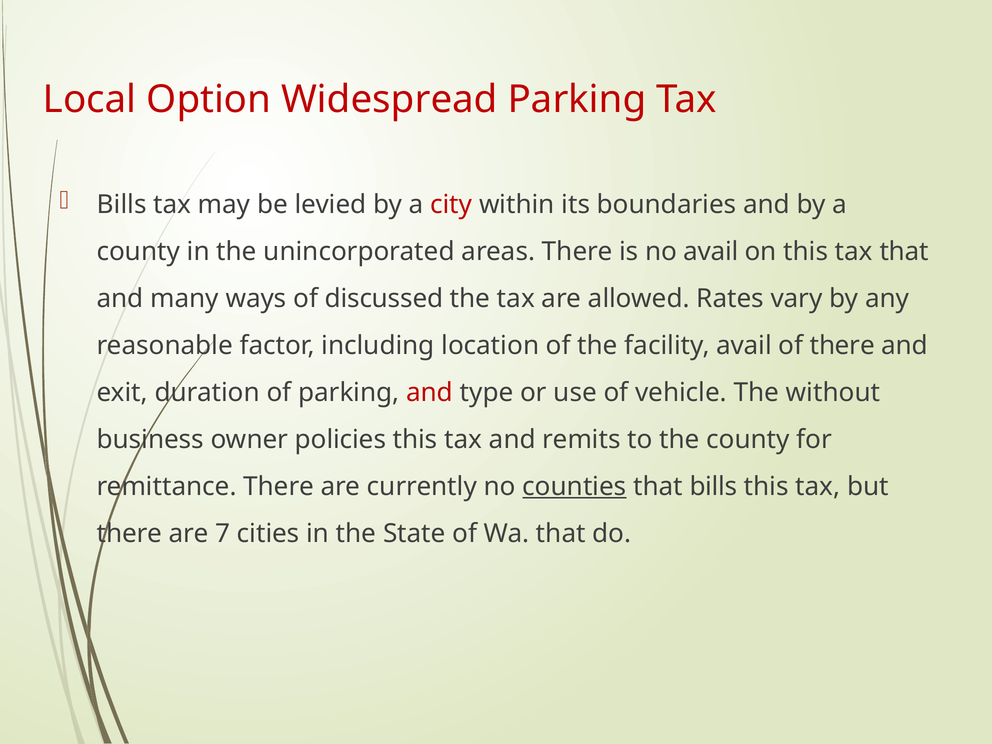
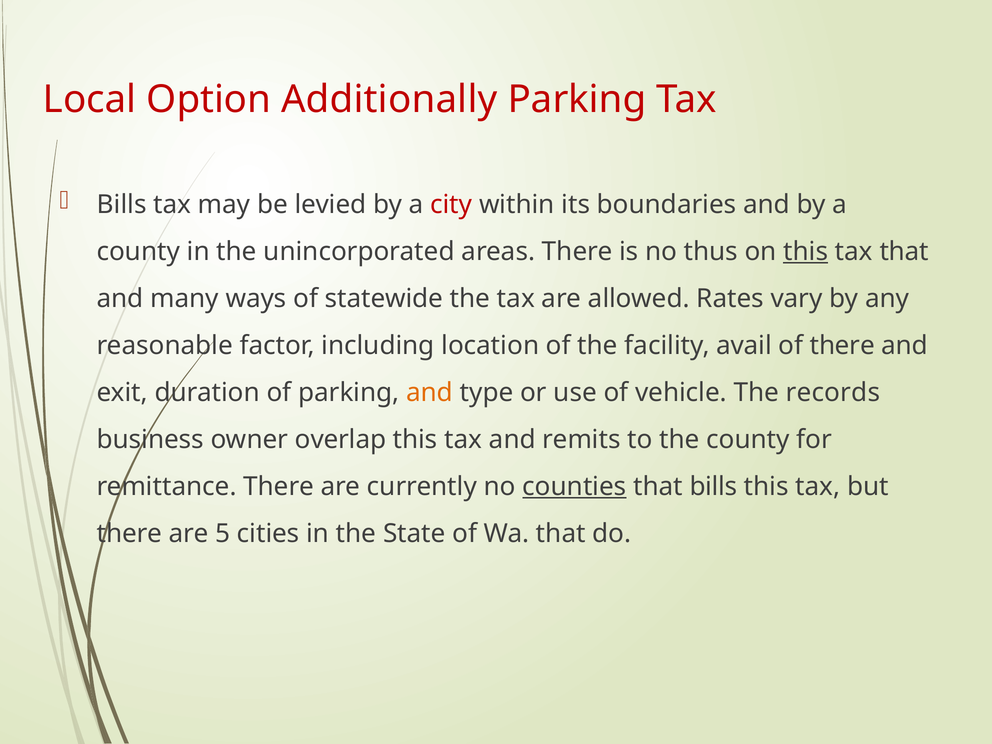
Widespread: Widespread -> Additionally (389, 100)
no avail: avail -> thus (711, 252)
this underline: none -> present (806, 252)
discussed: discussed -> statewide (384, 299)
and colour: red -> orange (430, 393)
without: without -> records (833, 393)
policies: policies -> overlap (341, 440)
7: 7 -> 5 (223, 534)
